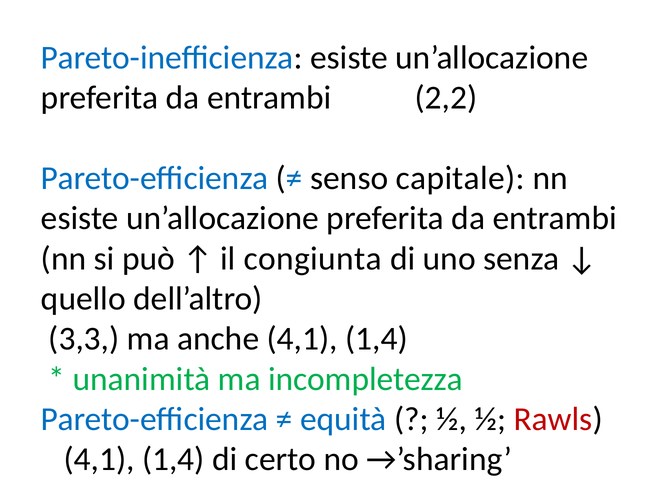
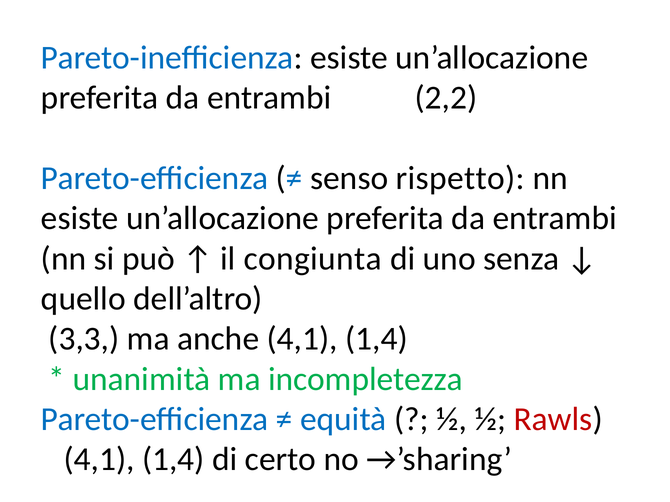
capitale: capitale -> rispetto (460, 178)
